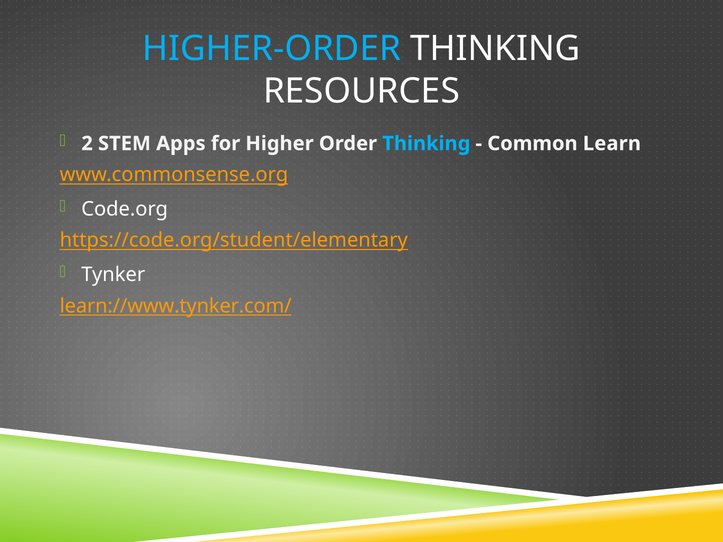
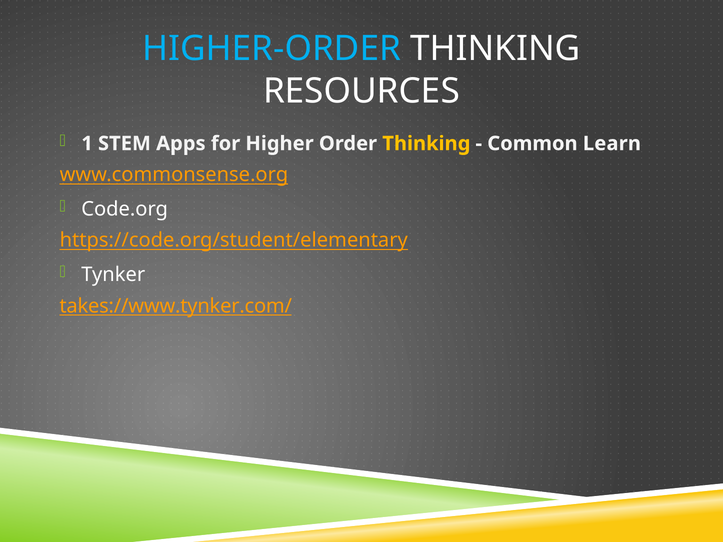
2: 2 -> 1 (87, 144)
Thinking colour: light blue -> yellow (426, 144)
learn://www.tynker.com/: learn://www.tynker.com/ -> takes://www.tynker.com/ (176, 306)
